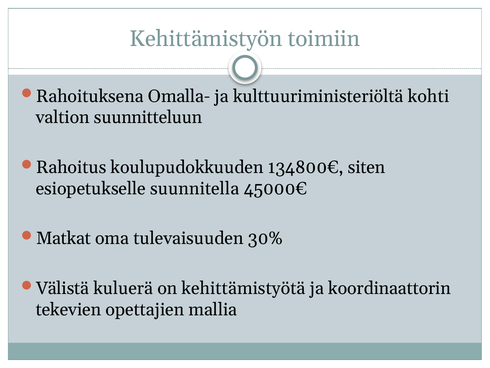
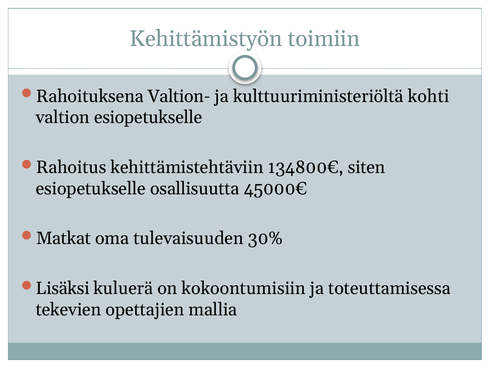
Omalla-: Omalla- -> Valtion- (179, 96)
valtion suunnitteluun: suunnitteluun -> esiopetukselle (148, 117)
koulupudokkuuden: koulupudokkuuden -> kehittämistehtäviin (187, 167)
suunnitella: suunnitella -> osallisuutta (195, 188)
Välistä: Välistä -> Lisäksi (63, 288)
kehittämistyötä: kehittämistyötä -> kokoontumisiin (244, 288)
koordinaattorin: koordinaattorin -> toteuttamisessa (390, 288)
